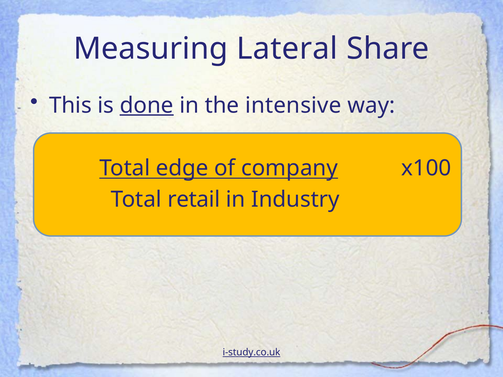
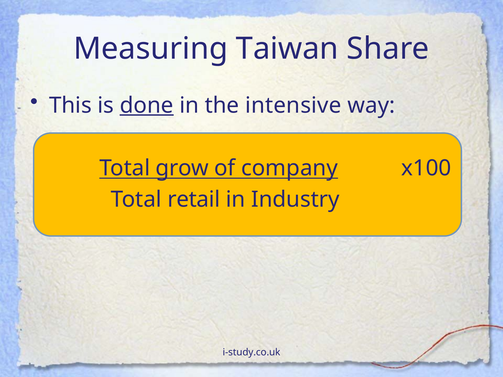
Lateral: Lateral -> Taiwan (287, 49)
edge: edge -> grow (182, 168)
i-study.co.uk underline: present -> none (251, 353)
